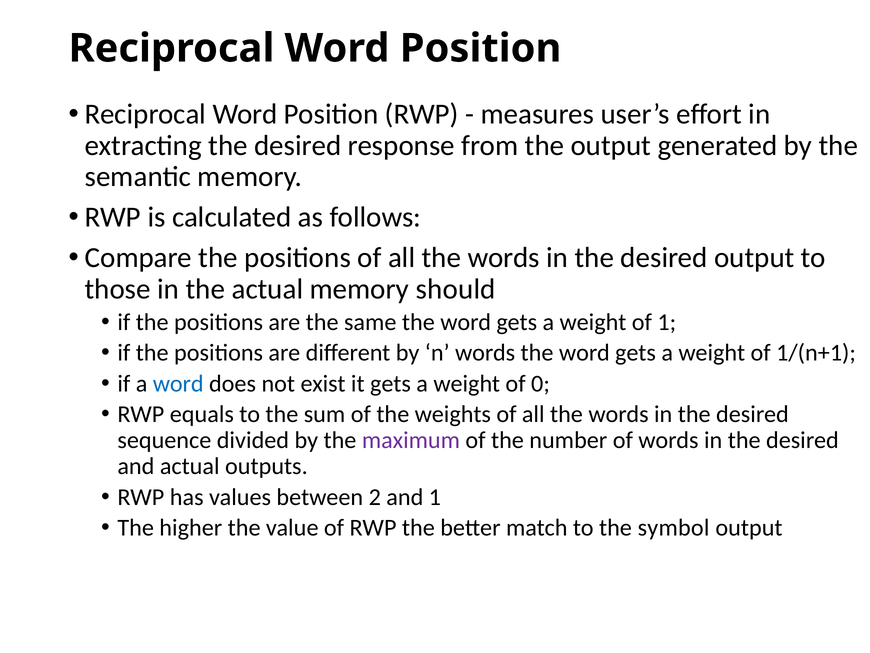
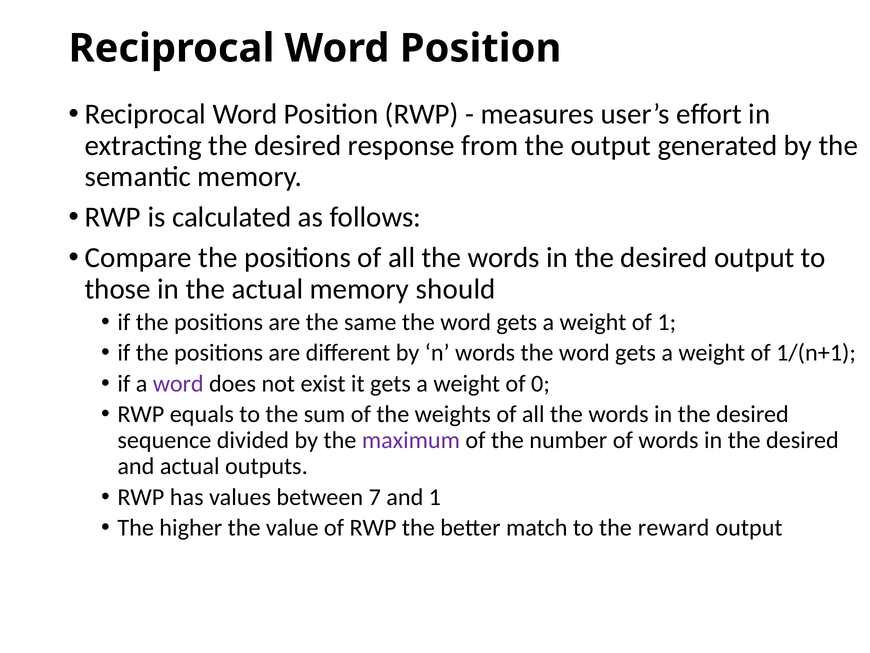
word colour: blue -> purple (178, 383)
2: 2 -> 7 (375, 497)
symbol: symbol -> reward (674, 527)
